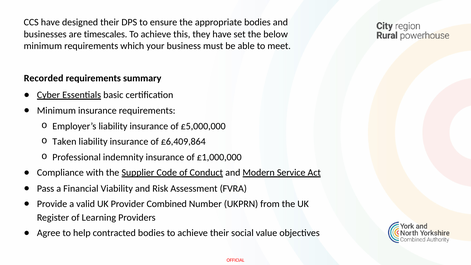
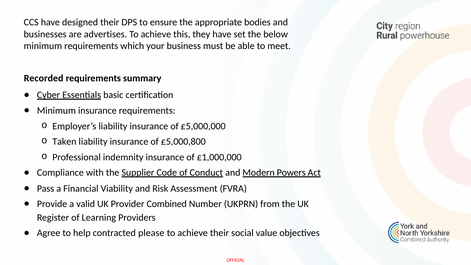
timescales: timescales -> advertises (106, 34)
£6,409,864: £6,409,864 -> £5,000,800 (183, 142)
Service: Service -> Powers (291, 173)
contracted bodies: bodies -> please (151, 233)
